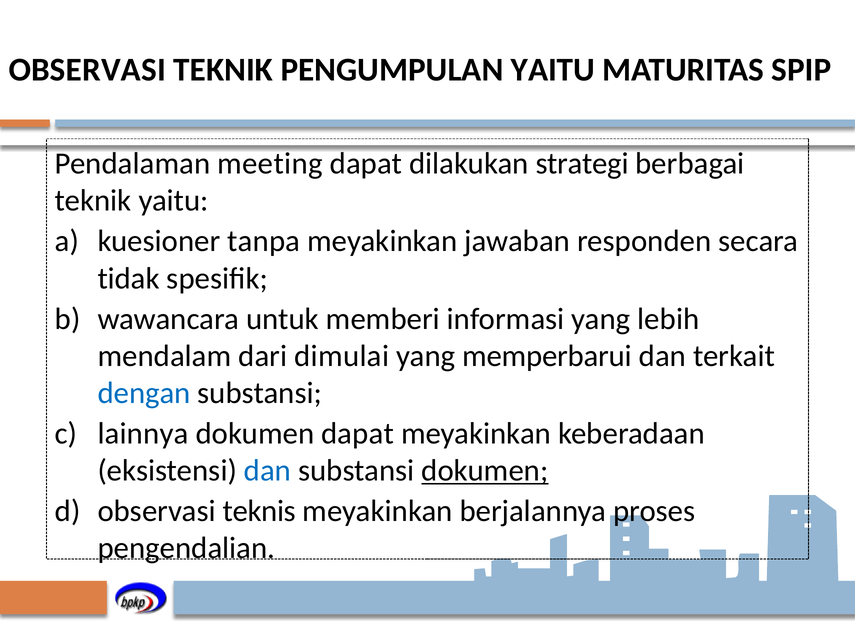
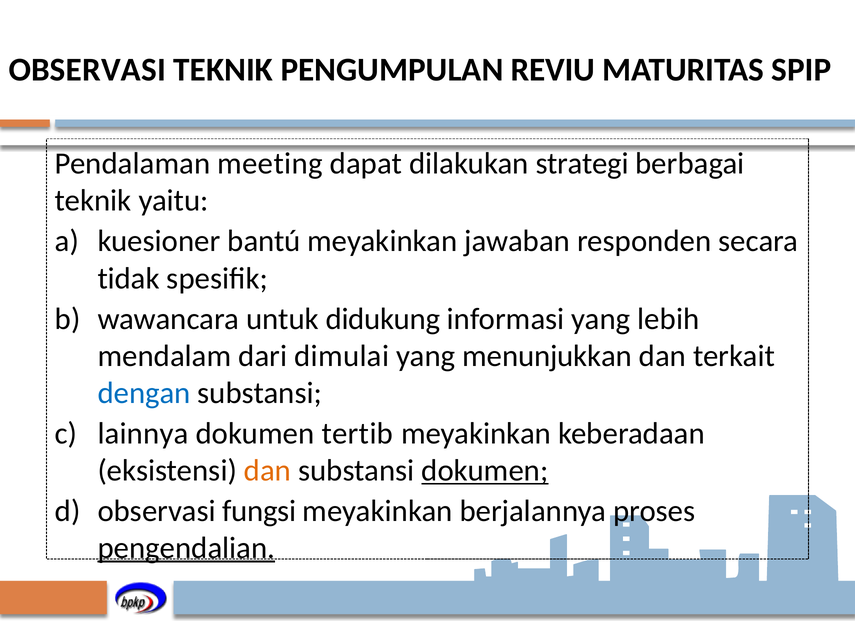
PENGUMPULAN YAITU: YAITU -> REVIU (553, 70)
tanpa: tanpa -> bantú (264, 241)
memberi: memberi -> didukung (383, 319)
memperbarui: memperbarui -> menunjukkan (547, 356)
dokumen dapat: dapat -> tertib (357, 434)
dan colour: blue -> orange (268, 471)
teknis: teknis -> fungsi (259, 511)
pengendalian underline: none -> present (186, 548)
